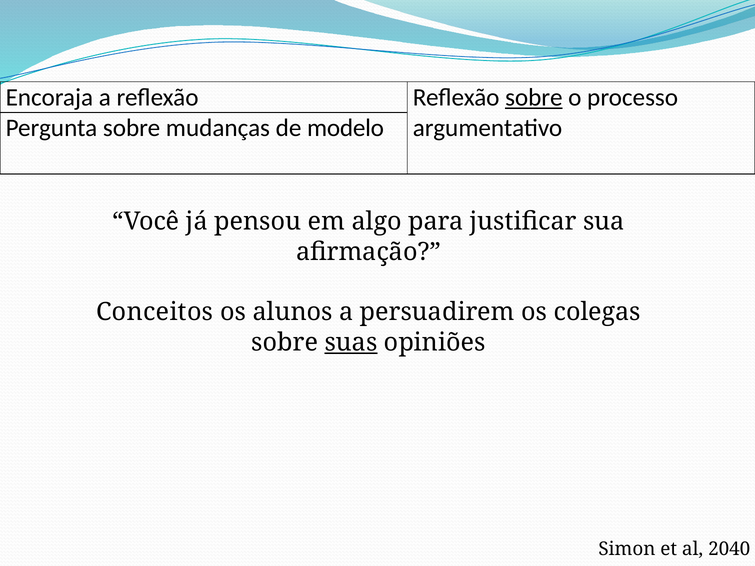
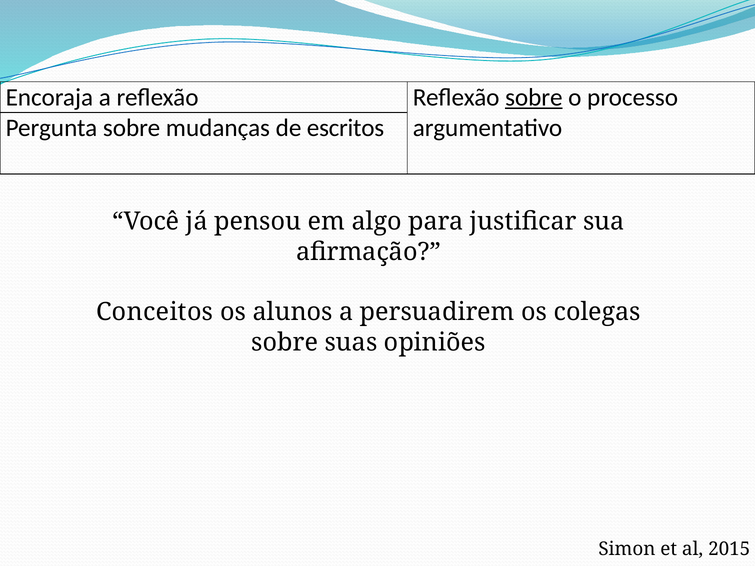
modelo: modelo -> escritos (346, 128)
suas underline: present -> none (351, 342)
2040: 2040 -> 2015 (729, 549)
